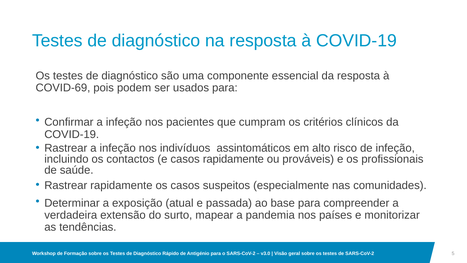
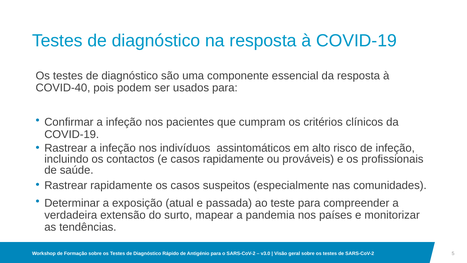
COVID-69: COVID-69 -> COVID-40 (63, 88)
base: base -> teste (283, 203)
